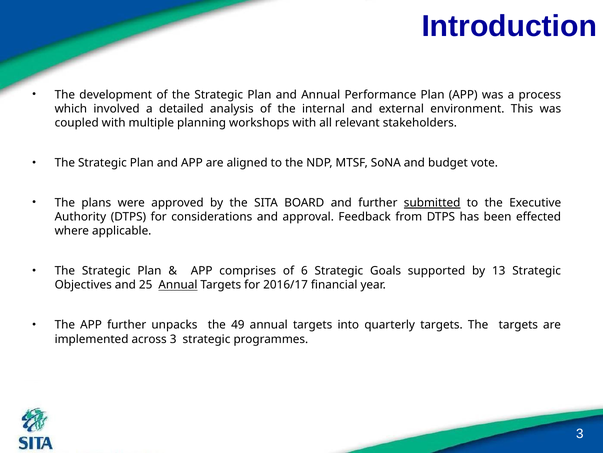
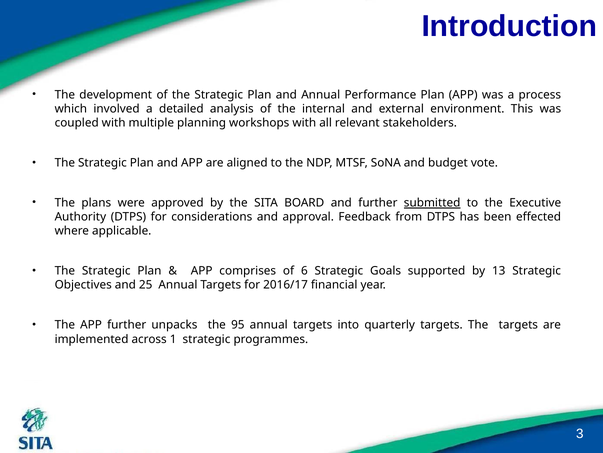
Annual underline: present -> none (178, 285)
49: 49 -> 95 (238, 325)
across 3: 3 -> 1 (173, 339)
